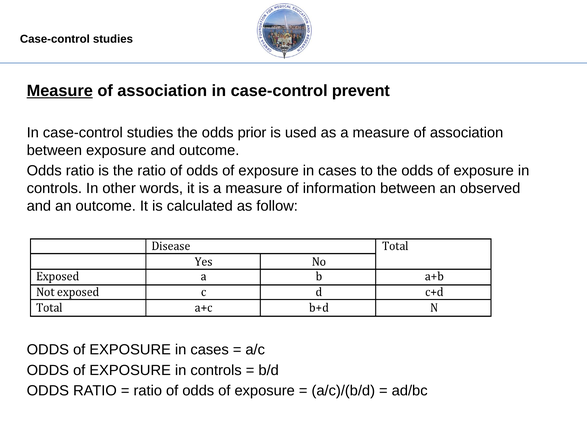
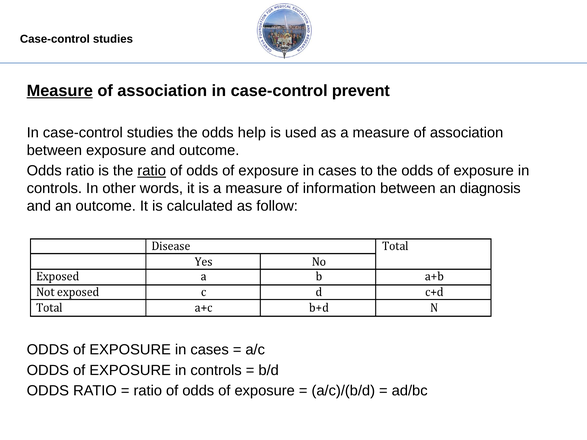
prior: prior -> help (252, 133)
ratio underline: none -> present (152, 171)
observed: observed -> diagnosis (490, 189)
